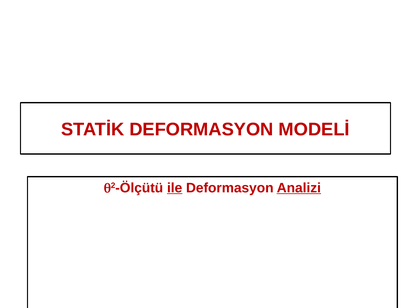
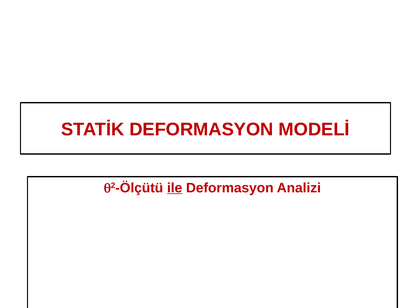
Analizi underline: present -> none (299, 188)
